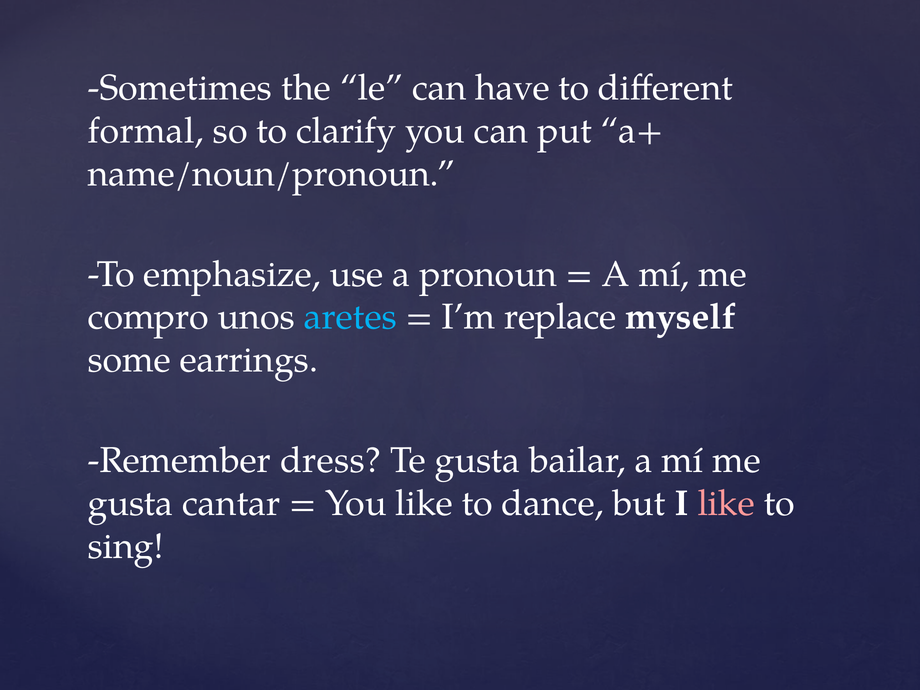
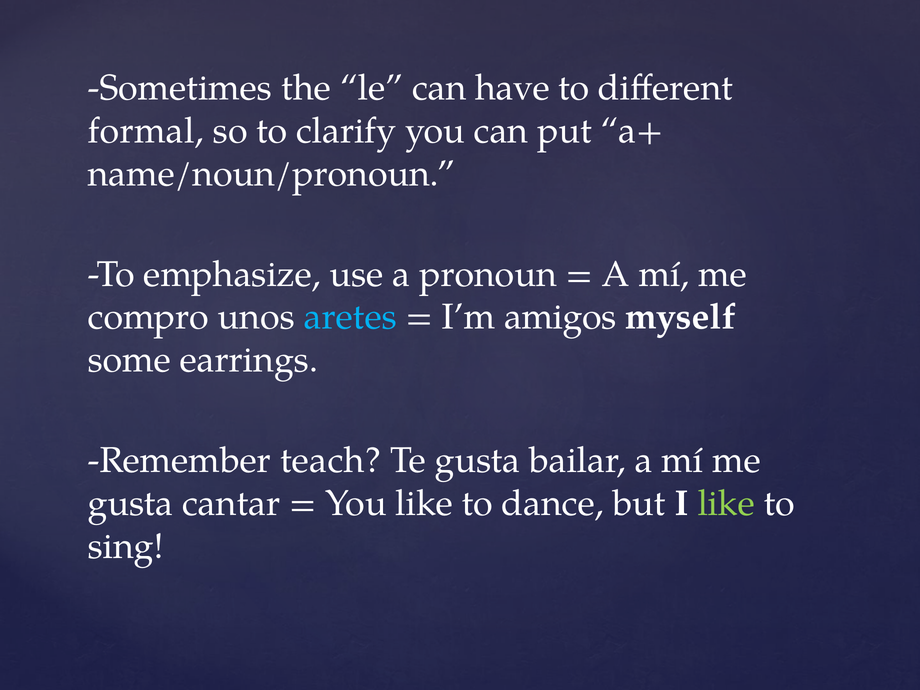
replace: replace -> amigos (560, 317)
dress: dress -> teach (330, 460)
like colour: pink -> light green (726, 503)
